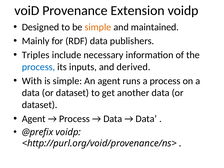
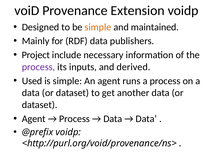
Triples: Triples -> Project (36, 55)
process colour: blue -> purple (38, 67)
With: With -> Used (32, 81)
